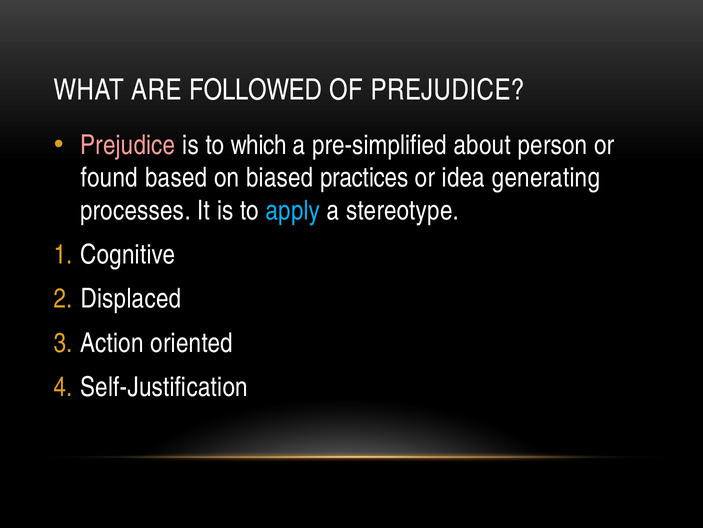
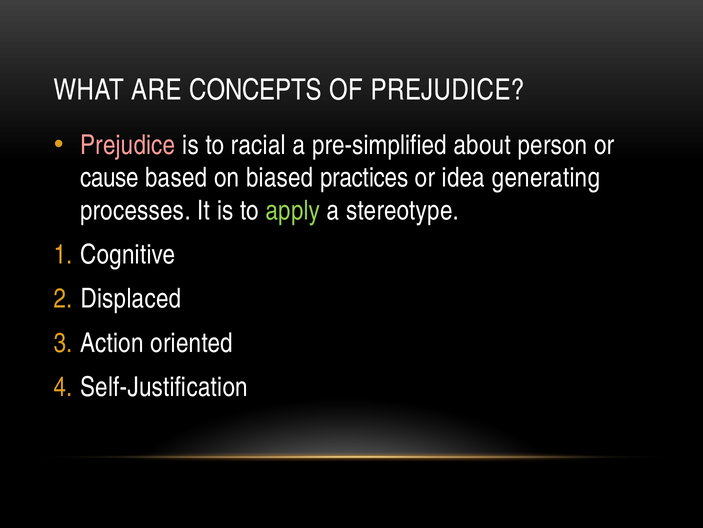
FOLLOWED: FOLLOWED -> CONCEPTS (256, 90)
which: which -> racial (258, 145)
found: found -> cause (109, 178)
apply colour: light blue -> light green (293, 210)
